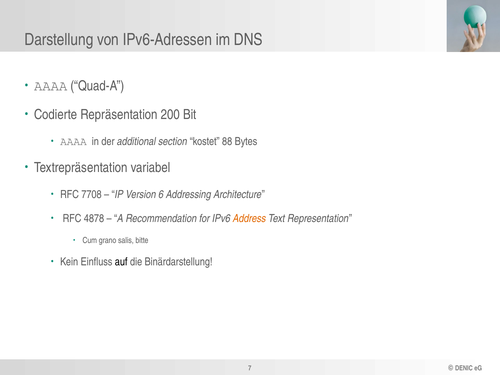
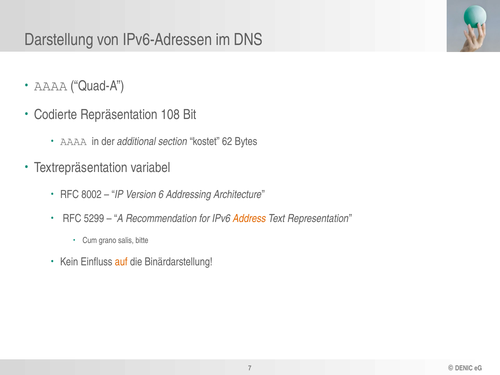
200: 200 -> 108 (170, 115)
88: 88 -> 62 (227, 141)
7708: 7708 -> 8002 (91, 194)
4878: 4878 -> 5299 (94, 218)
auf colour: black -> orange (121, 262)
